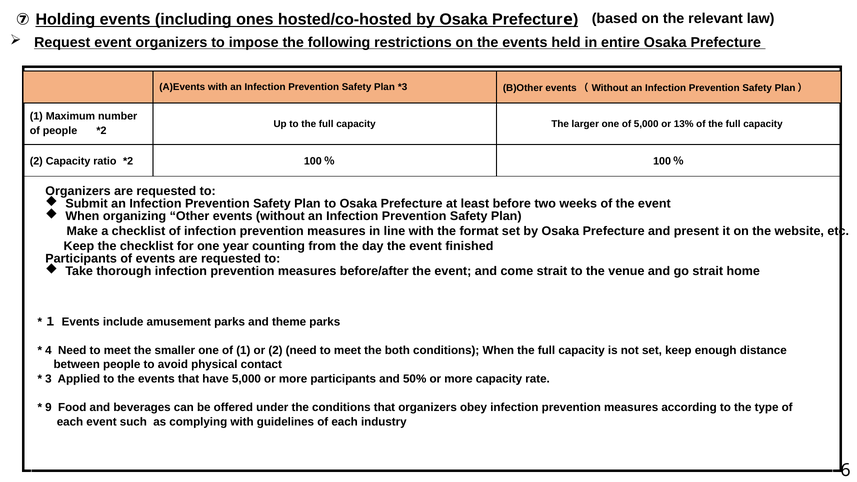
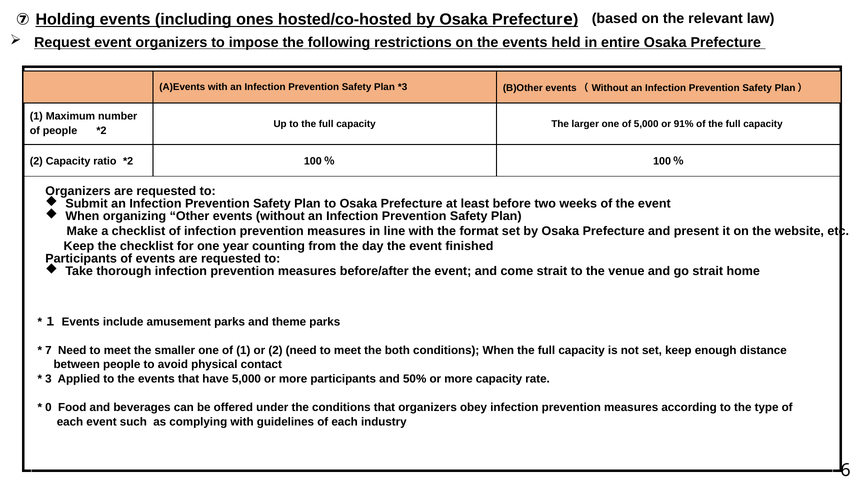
13%: 13% -> 91% (684, 124)
4: 4 -> 7 (48, 350)
9: 9 -> 0 (48, 407)
